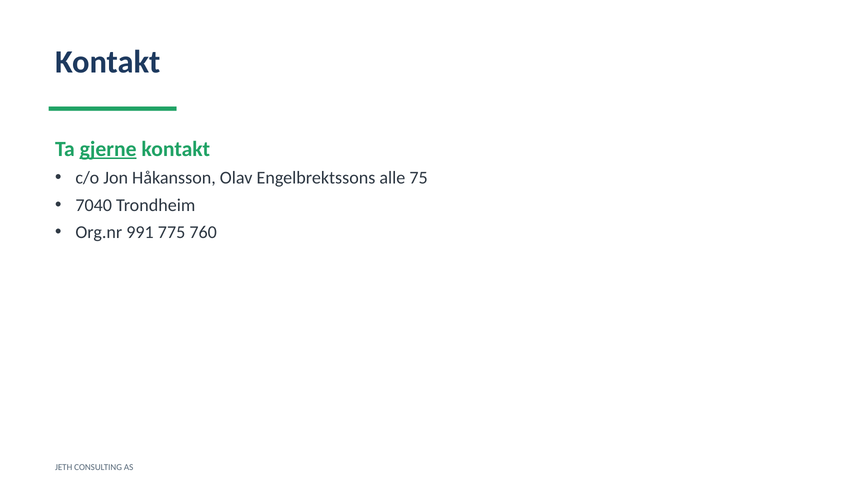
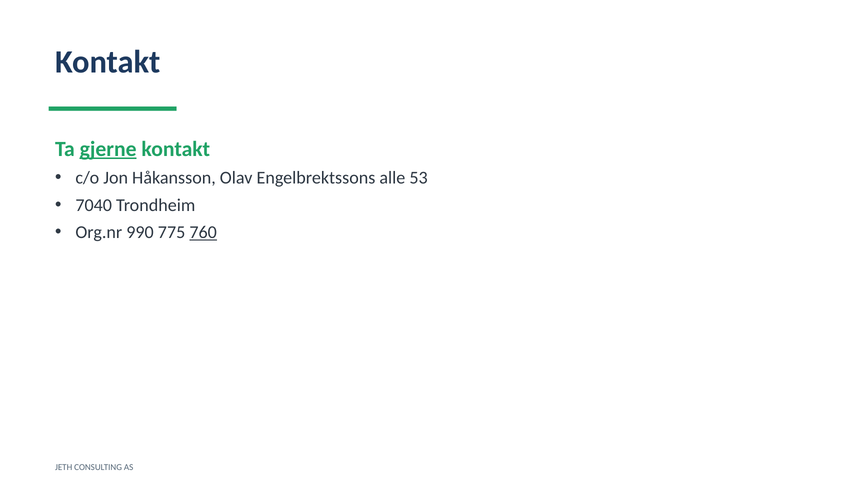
75: 75 -> 53 (419, 178)
991: 991 -> 990 (140, 232)
760 underline: none -> present (203, 232)
